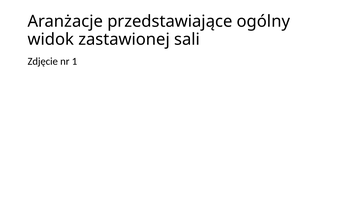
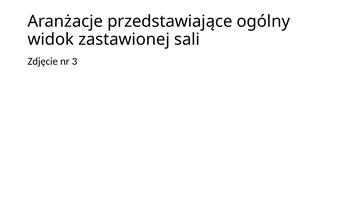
1: 1 -> 3 (74, 61)
